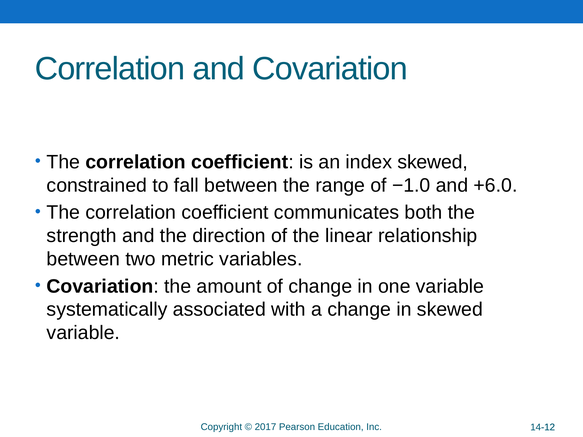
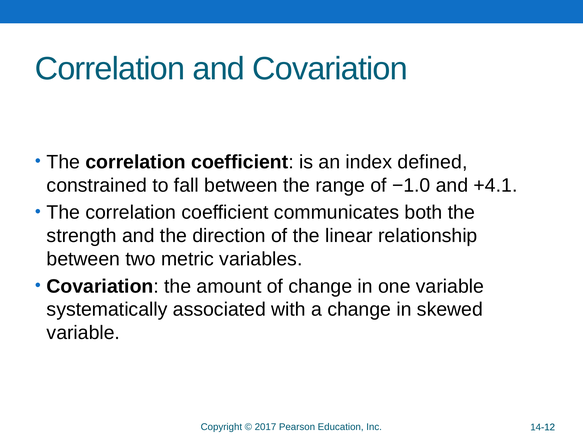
index skewed: skewed -> defined (432, 162)
+6.0: +6.0 -> +4.1 (496, 185)
